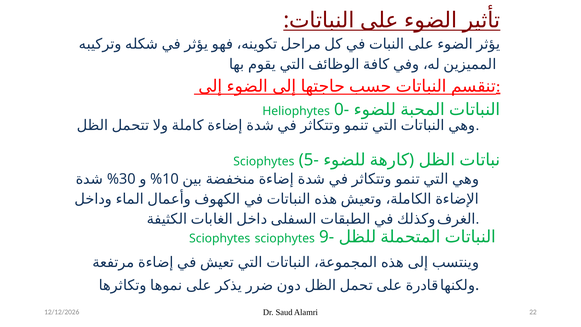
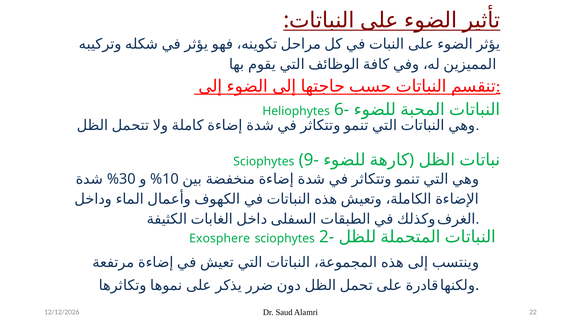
0-: 0- -> 6- (342, 110)
5-: 5- -> 9- (309, 160)
Sciophytes: Sciophytes -> Exosphere (220, 238)
9-: 9- -> 2- (327, 237)
